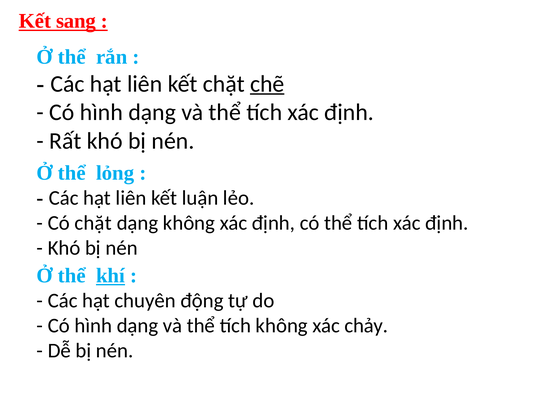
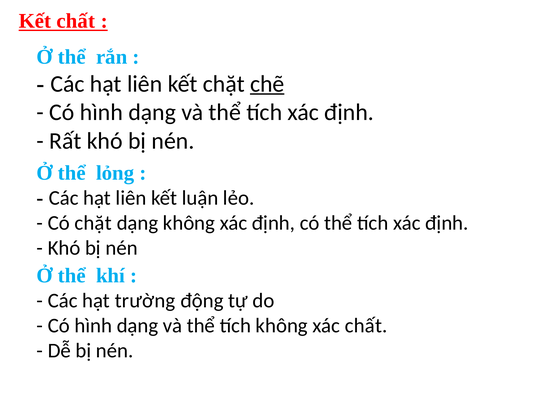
Kết sang: sang -> chất (76, 21)
khí underline: present -> none (111, 276)
chuyên: chuyên -> trường (145, 301)
xác chảy: chảy -> chất (366, 326)
